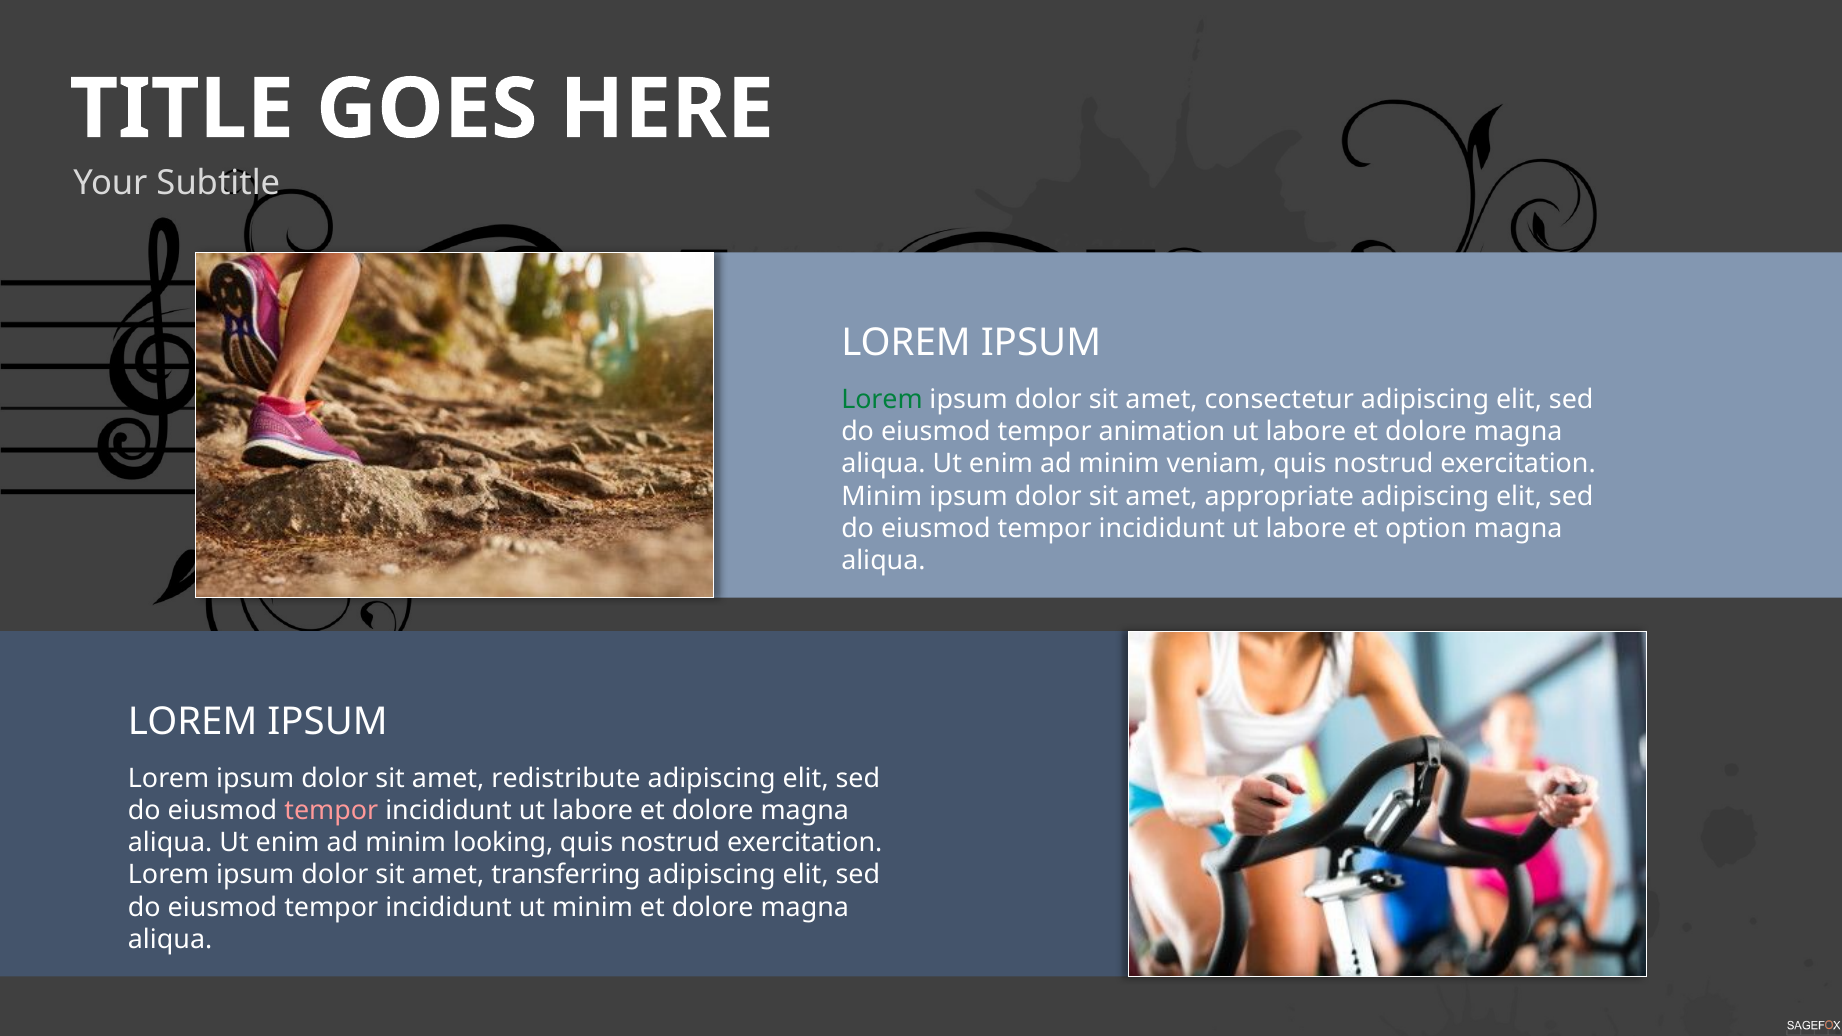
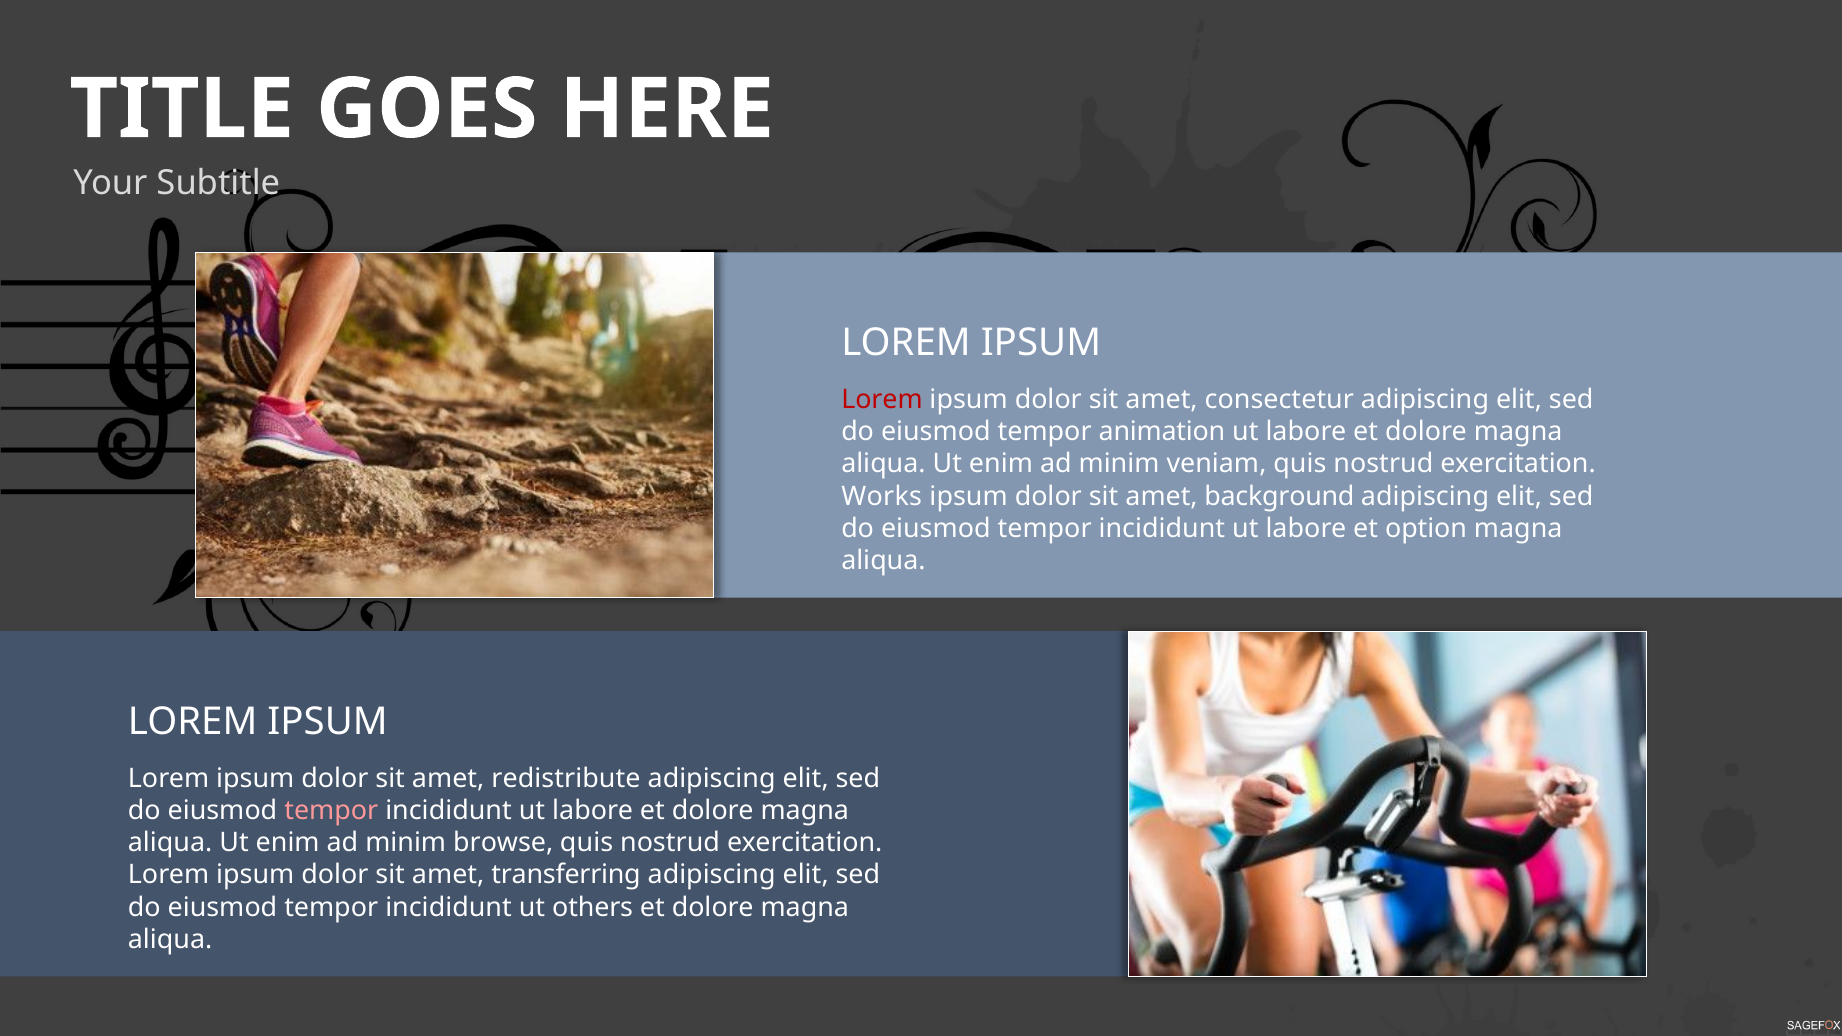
Lorem colour: green -> red (882, 400)
Minim: Minim -> Works (882, 496)
appropriate: appropriate -> background (1279, 496)
looking: looking -> browse (503, 843)
ut minim: minim -> others (593, 907)
